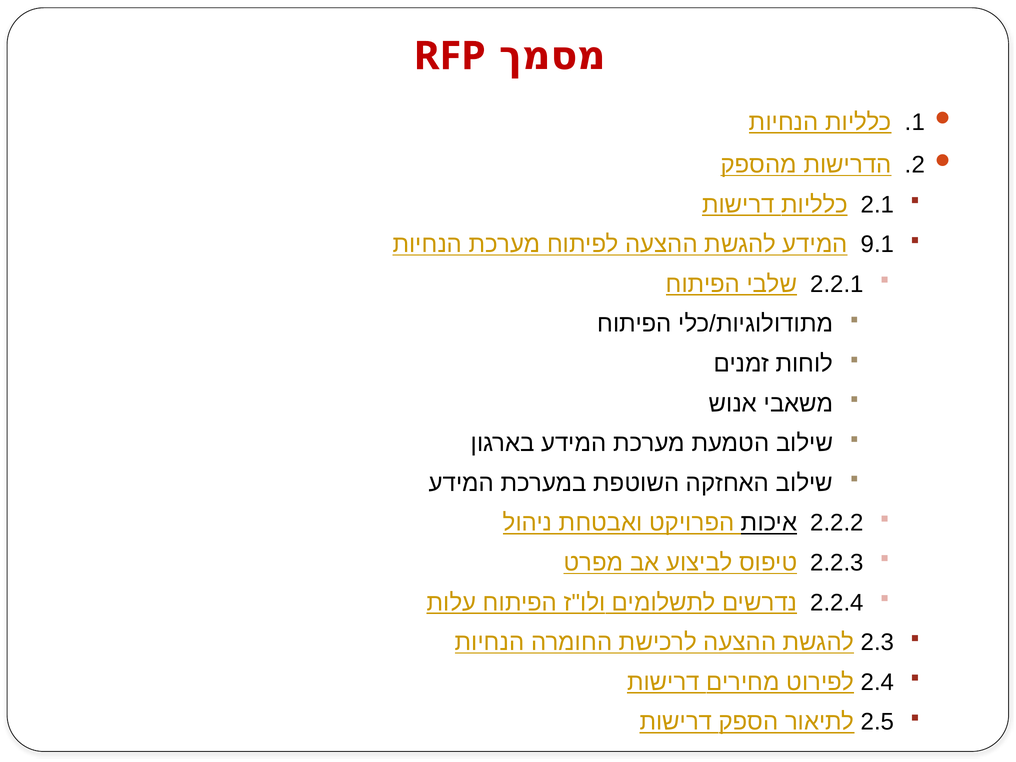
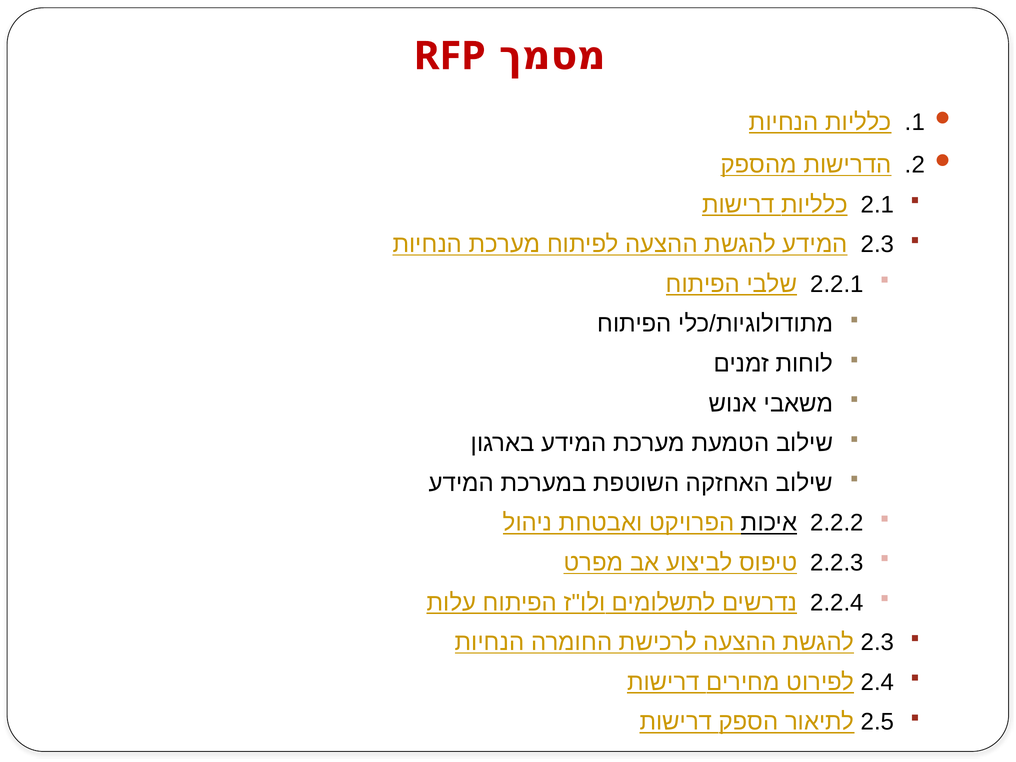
9.1: 9.1 -> 2.3 (878, 244)
